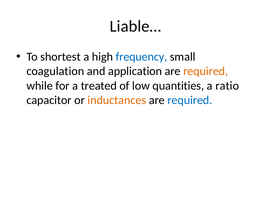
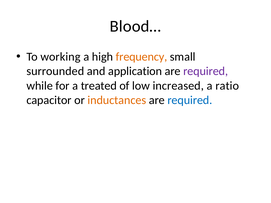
Liable…: Liable… -> Blood… (135, 26)
shortest: shortest -> working (60, 57)
frequency colour: blue -> orange (142, 57)
coagulation: coagulation -> surrounded (55, 71)
required colour: orange -> purple (206, 71)
quantities: quantities -> increased (178, 86)
